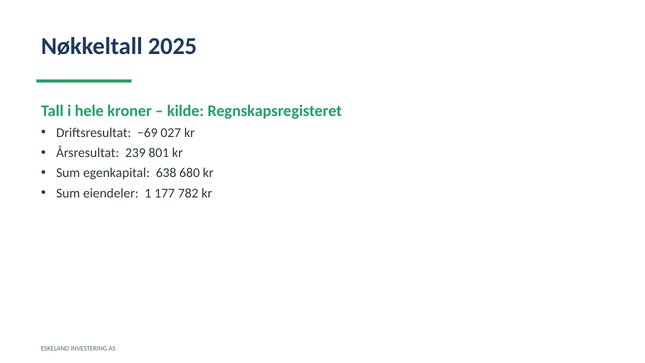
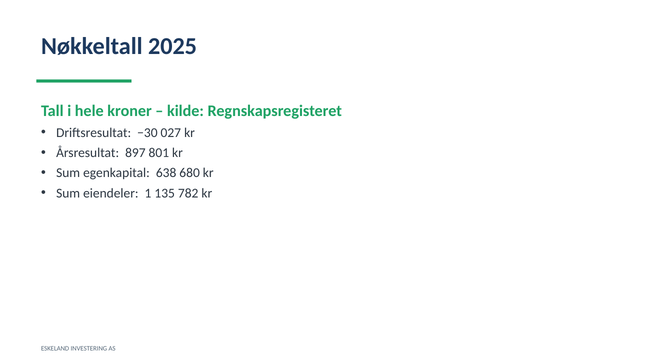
−69: −69 -> −30 (147, 133)
239: 239 -> 897 (135, 153)
177: 177 -> 135 (165, 193)
